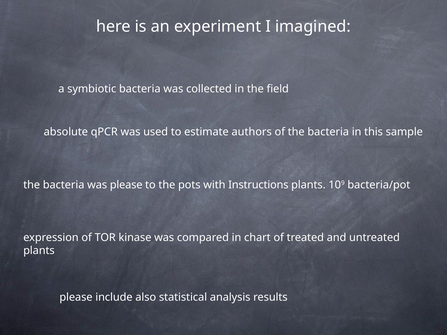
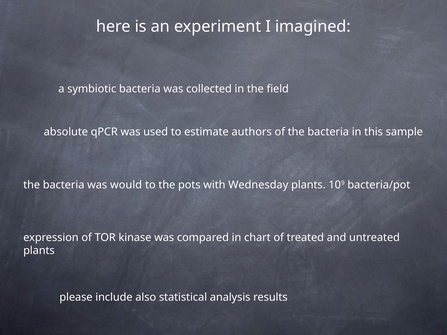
was please: please -> would (126, 185)
Instructions: Instructions -> Wednesday (258, 185)
